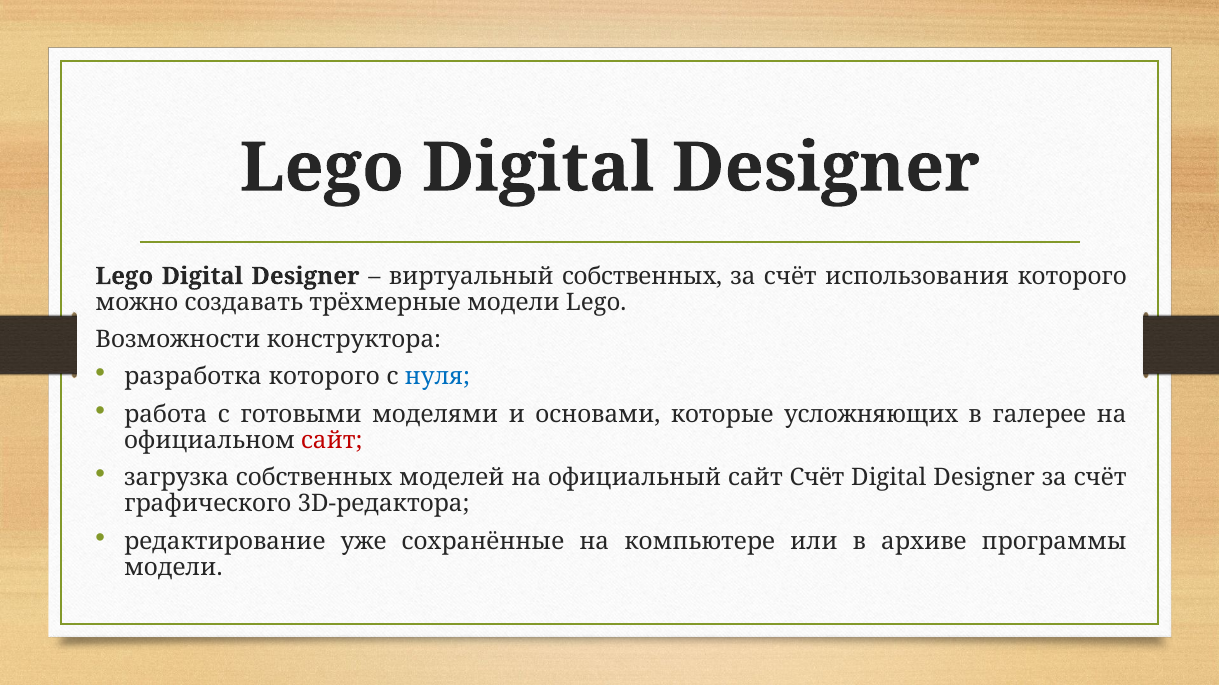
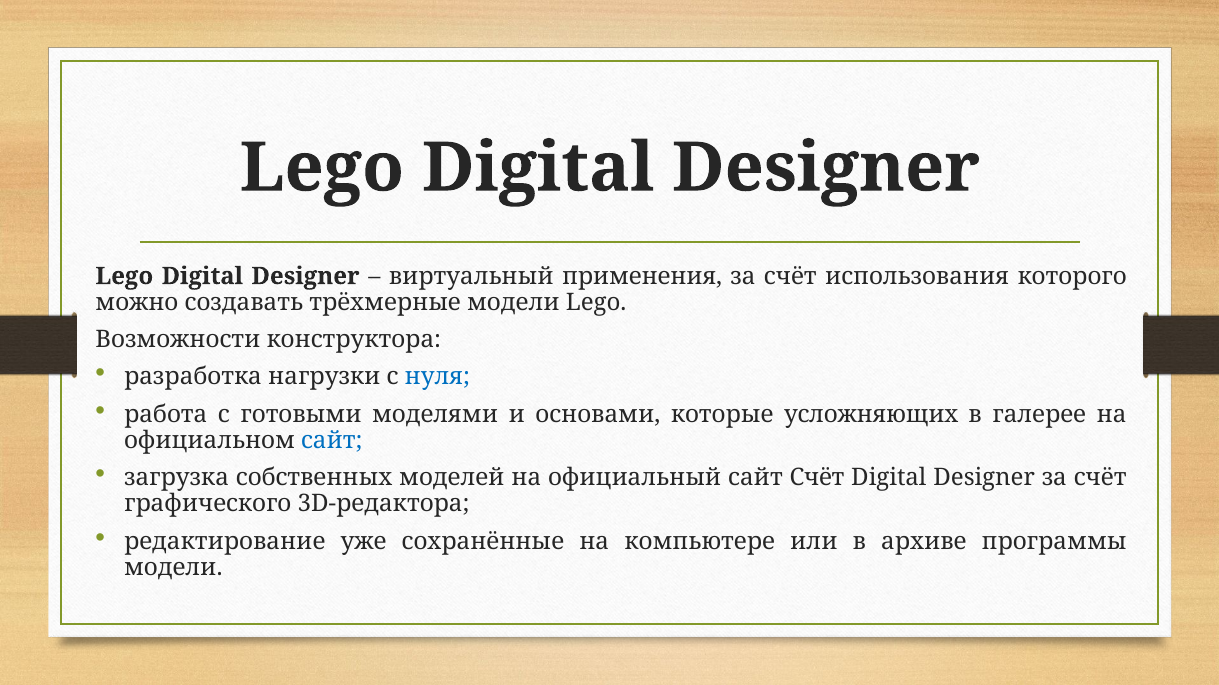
виртуальный собственных: собственных -> применения (642, 276)
разработка которого: которого -> нагрузки (324, 377)
сайт colour: red -> blue (332, 441)
